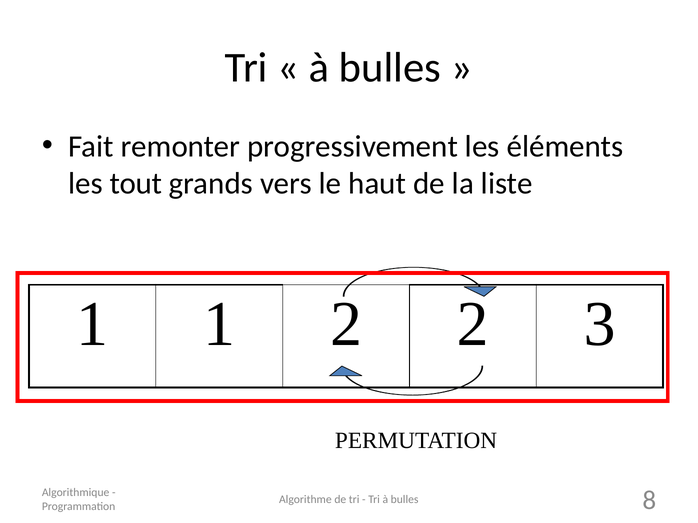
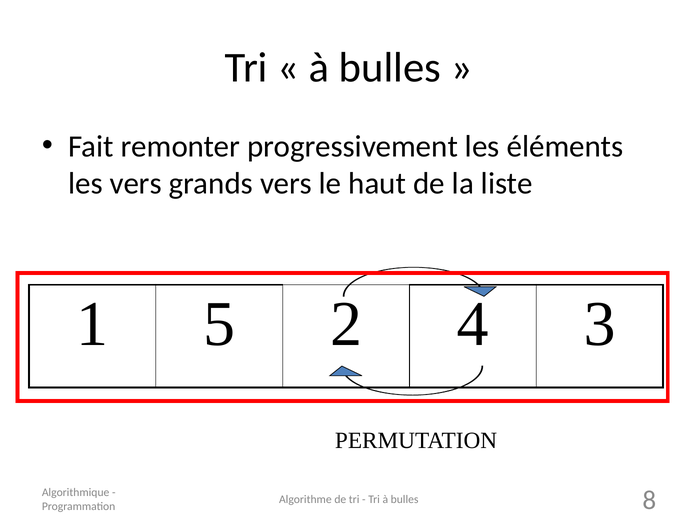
les tout: tout -> vers (136, 184)
1 1: 1 -> 5 (219, 324)
2 2: 2 -> 4 (473, 324)
